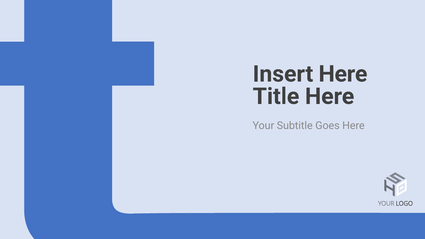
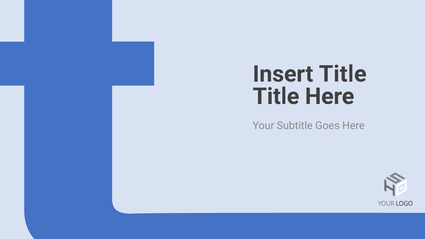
Insert Here: Here -> Title (343, 74)
